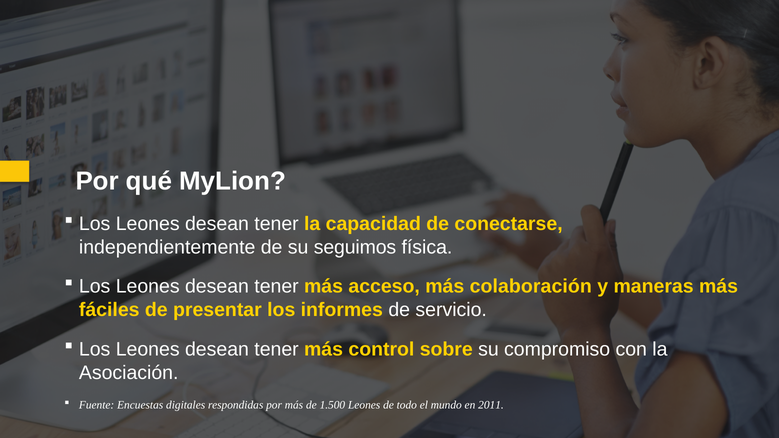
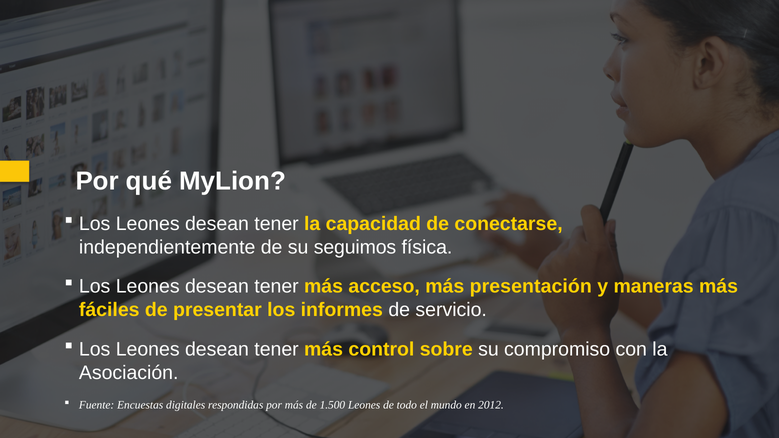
colaboración: colaboración -> presentación (531, 287)
2011: 2011 -> 2012 (491, 405)
